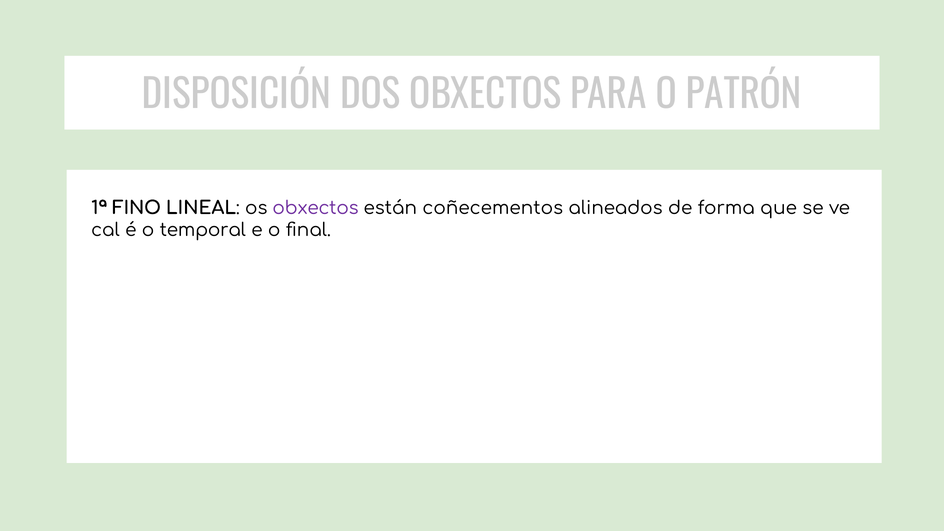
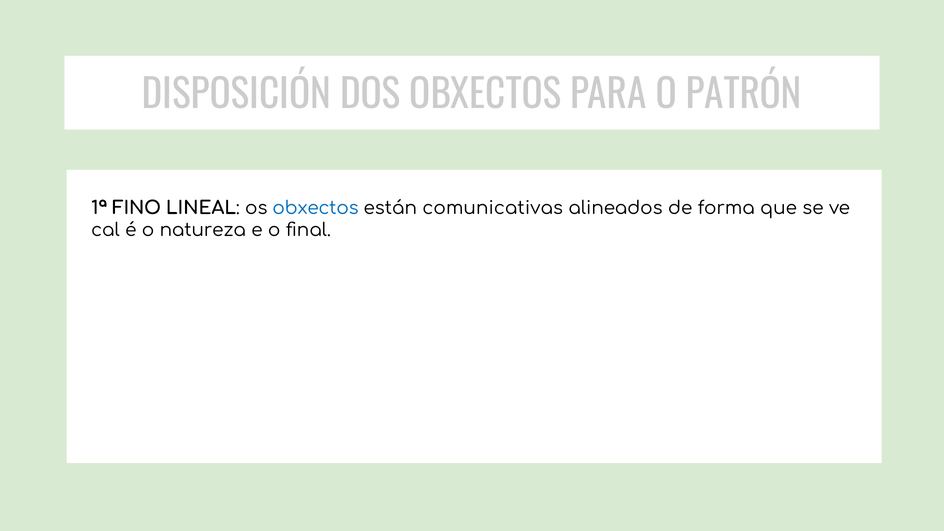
obxectos colour: purple -> blue (316, 208)
coñecementos: coñecementos -> comunicativas (493, 208)
temporal: temporal -> natureza (203, 230)
